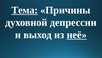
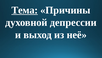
неё underline: present -> none (77, 34)
